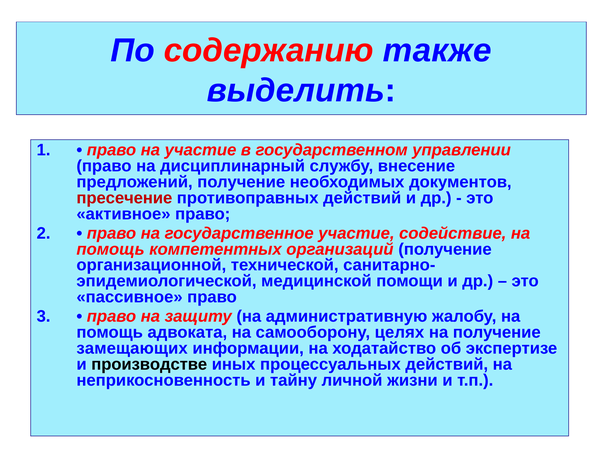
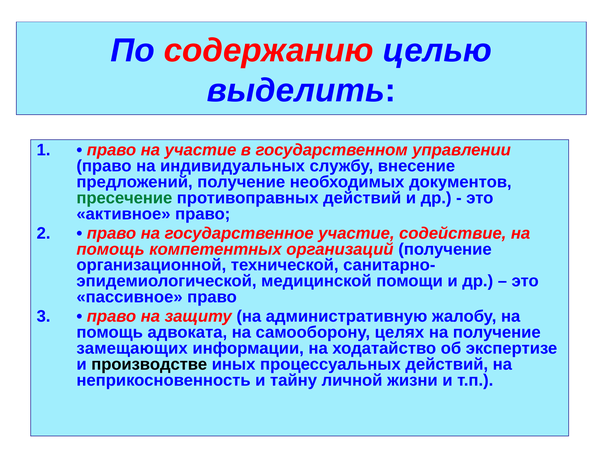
также: также -> целью (437, 51)
дисциплинарный: дисциплинарный -> индивидуальных (233, 166)
пресечение colour: red -> green (124, 198)
